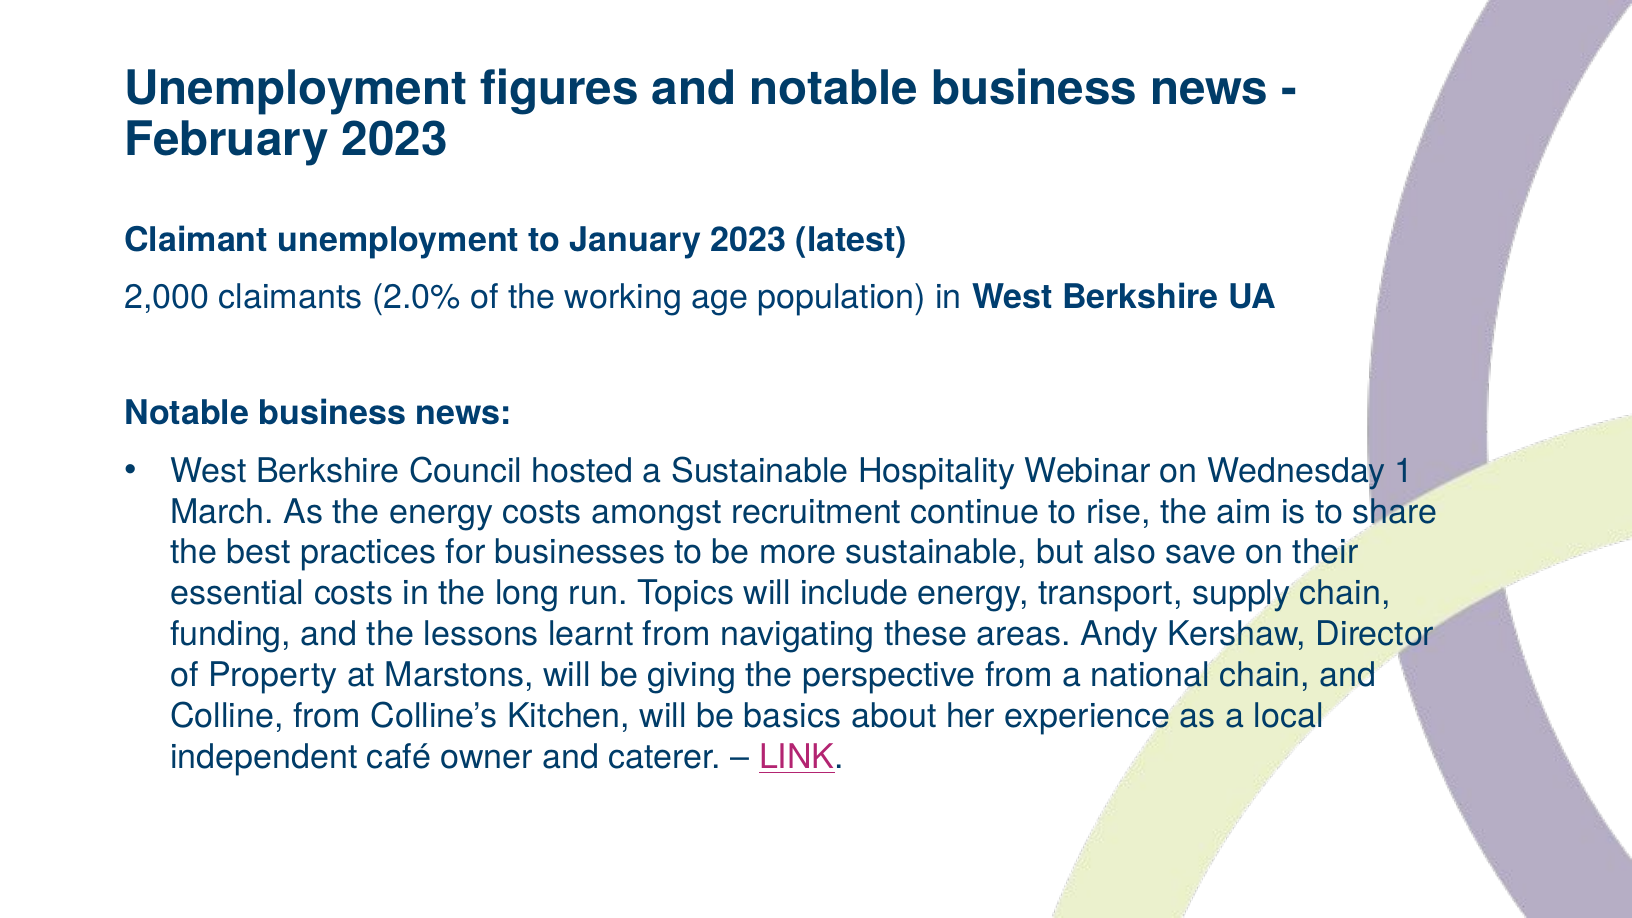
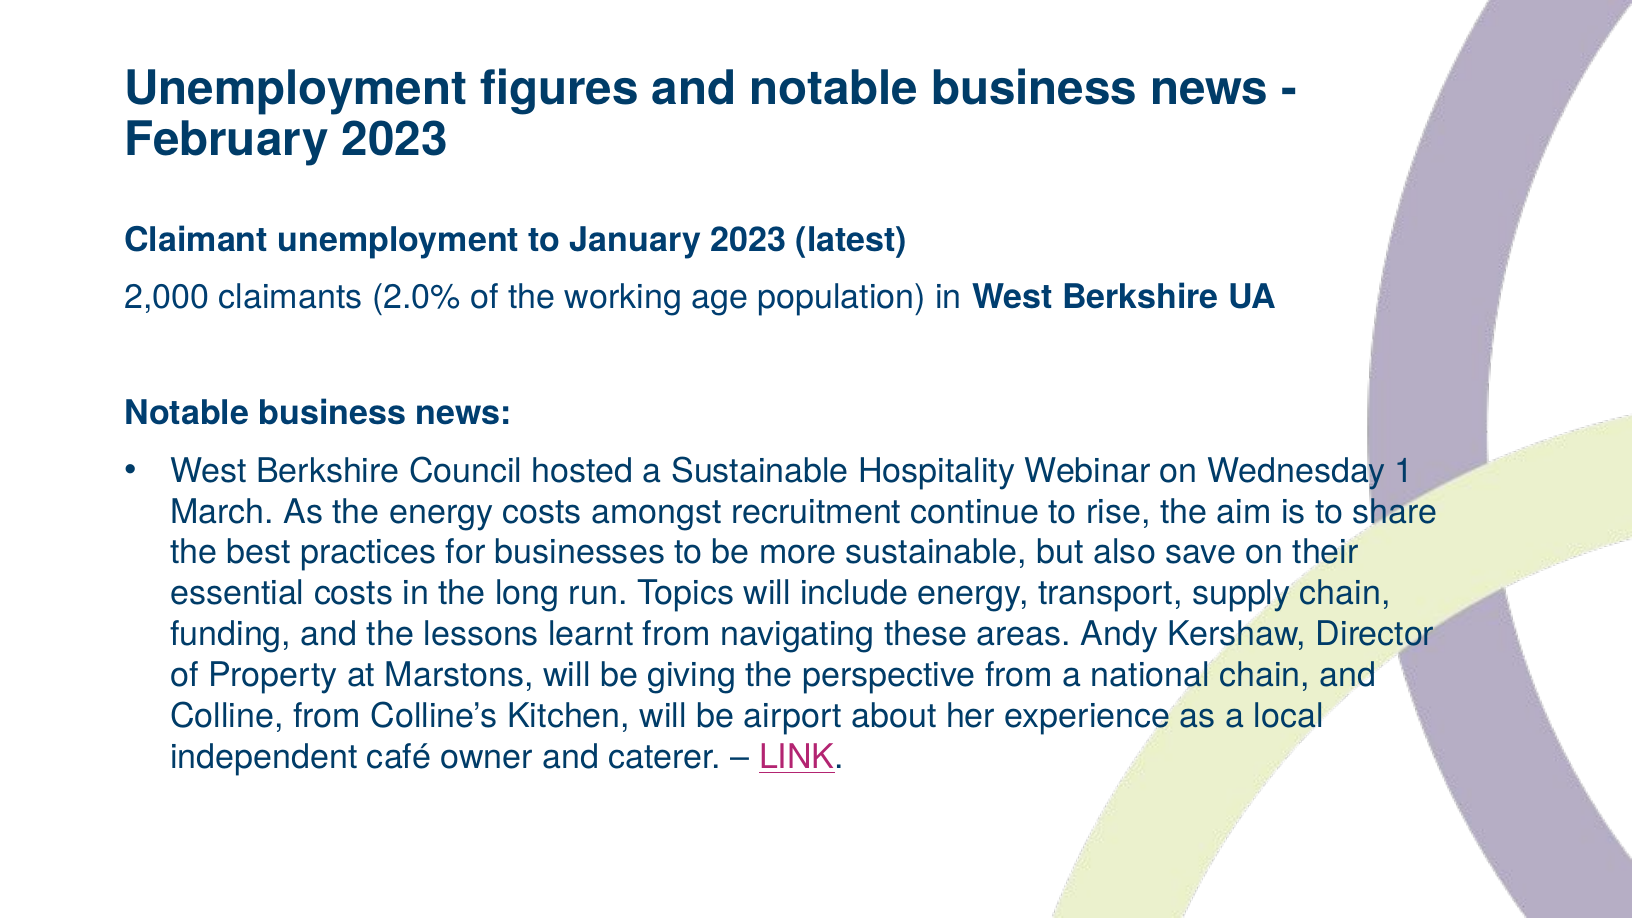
basics: basics -> airport (793, 716)
